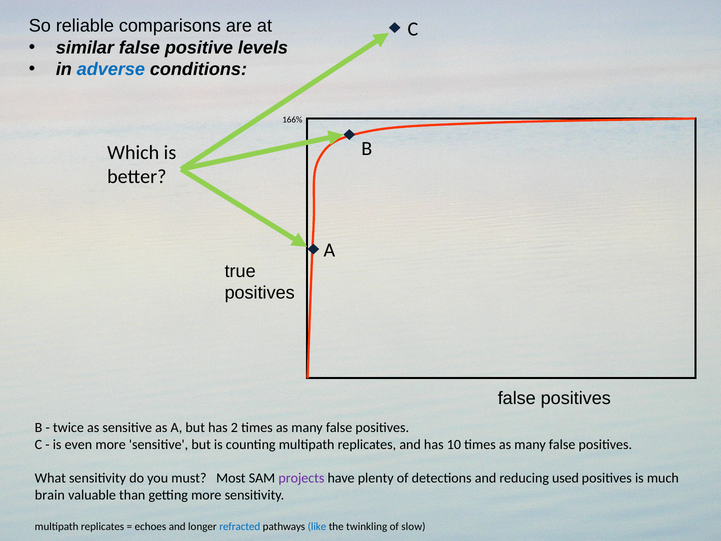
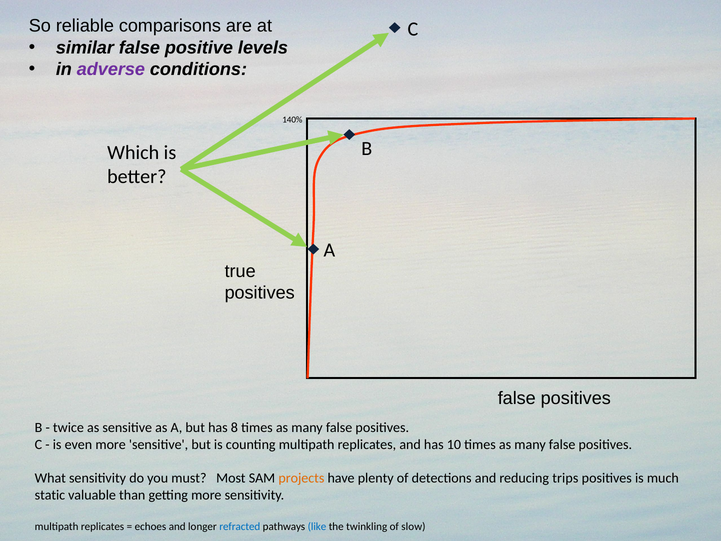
adverse colour: blue -> purple (111, 69)
166%: 166% -> 140% (292, 120)
2: 2 -> 8 (234, 428)
projects colour: purple -> orange (301, 478)
used: used -> trips (565, 478)
brain: brain -> static (50, 495)
